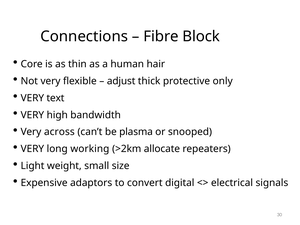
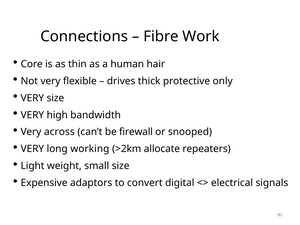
Block: Block -> Work (201, 37)
adjust: adjust -> drives (121, 81)
VERY text: text -> size (55, 98)
plasma: plasma -> firewall (136, 132)
